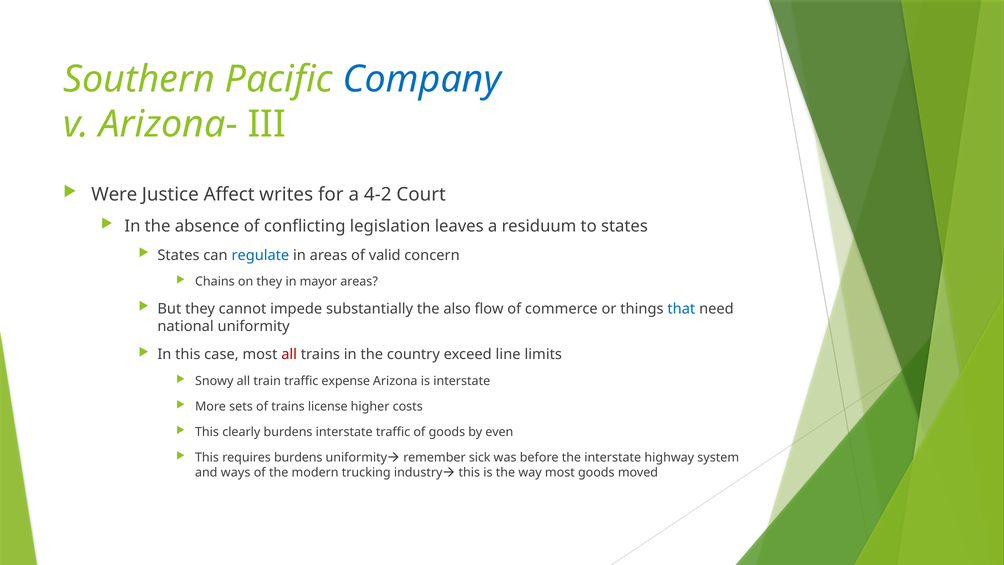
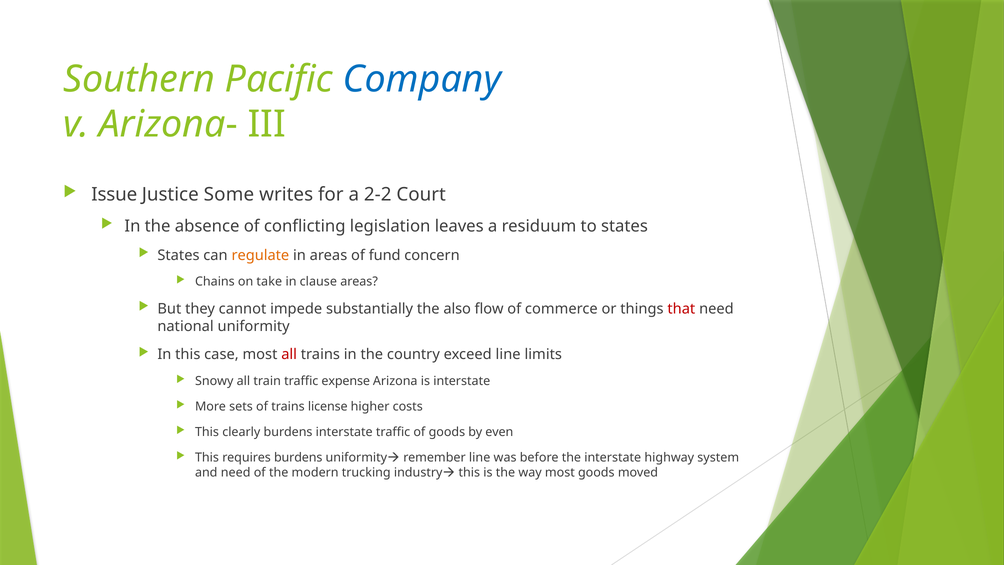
Were: Were -> Issue (114, 194)
Affect: Affect -> Some (229, 194)
4-2: 4-2 -> 2-2 (378, 194)
regulate colour: blue -> orange (260, 255)
valid: valid -> fund (385, 255)
on they: they -> take (269, 282)
mayor: mayor -> clause (318, 282)
that colour: blue -> red (681, 309)
remember sick: sick -> line (480, 457)
and ways: ways -> need (236, 473)
